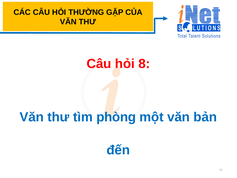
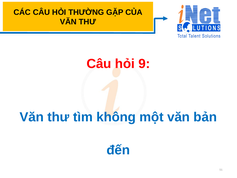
8: 8 -> 9 (144, 64)
phòng: phòng -> không (116, 117)
